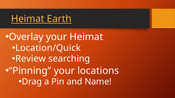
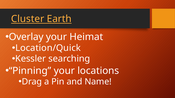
Heimat: Heimat -> Cluster (28, 19)
Review: Review -> Kessler (31, 59)
